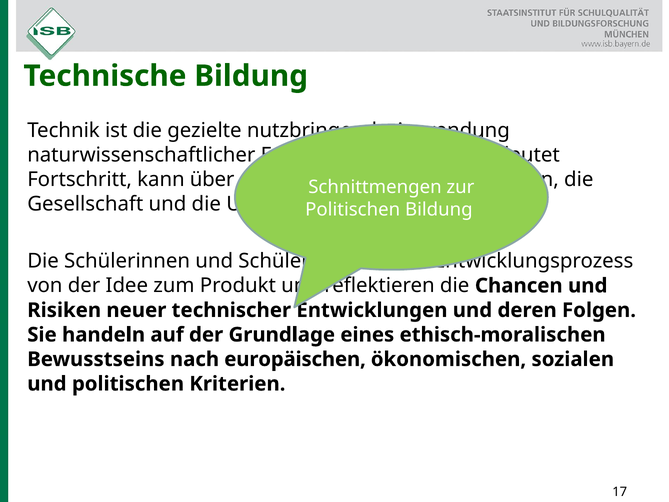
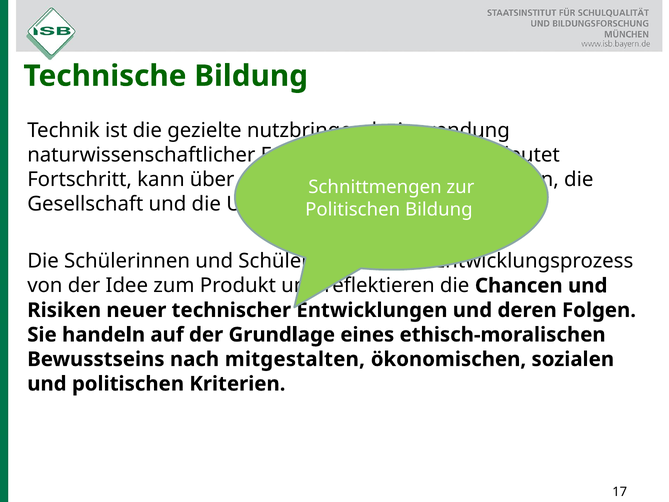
europäischen: europäischen -> mitgestalten (295, 359)
